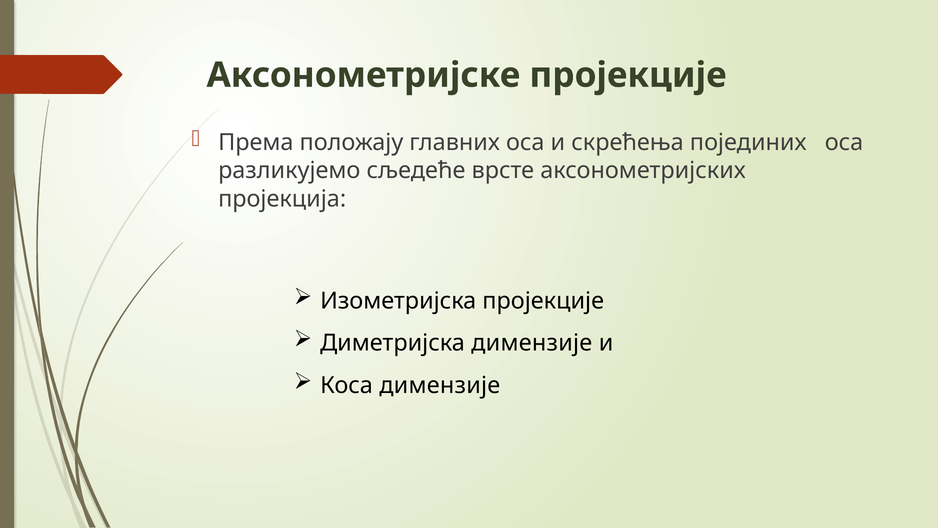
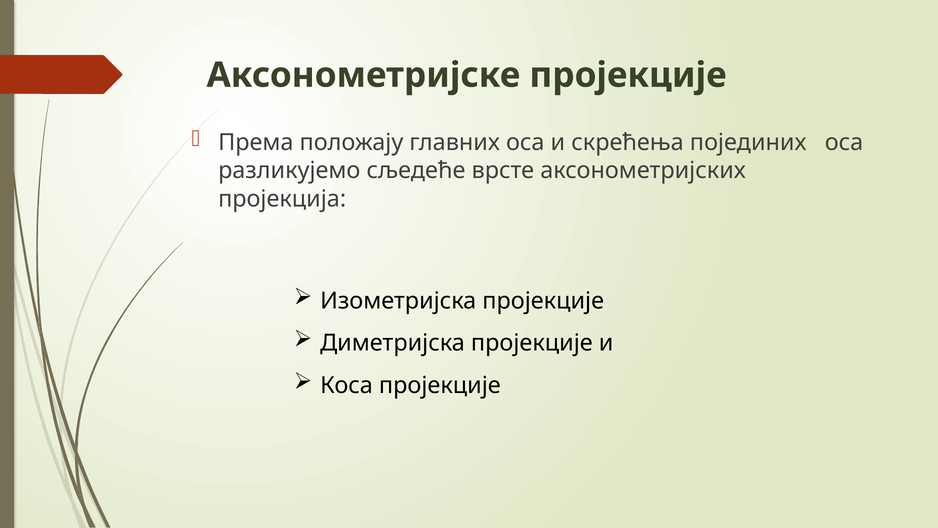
Диметријска димензије: димензије -> пројекције (532, 343)
Коса димензије: димензије -> пројекције (440, 385)
